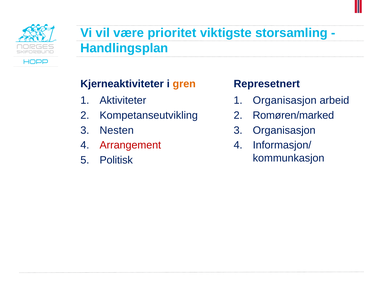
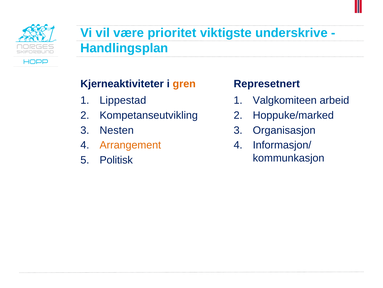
storsamling: storsamling -> underskrive (291, 33)
Aktiviteter: Aktiviteter -> Lippestad (123, 100)
Organisasjon: Organisasjon -> Valgkomiteen (285, 100)
Romøren/marked: Romøren/marked -> Hoppuke/marked (293, 115)
Arrangement colour: red -> orange (130, 145)
